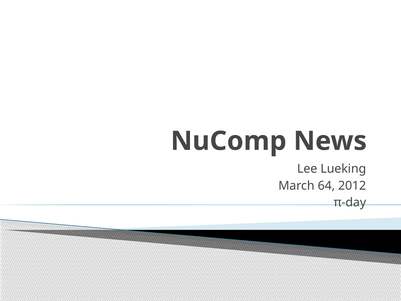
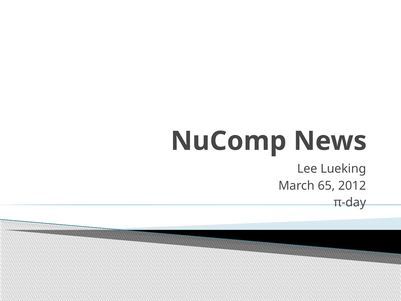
64: 64 -> 65 (326, 185)
